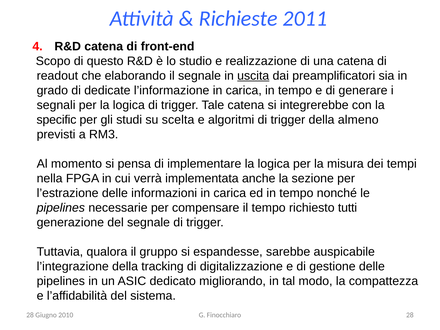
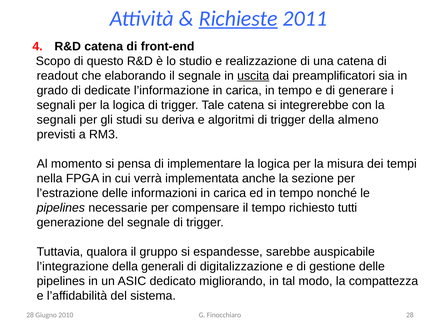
Richieste underline: none -> present (238, 18)
specific: specific -> segnali (56, 120)
scelta: scelta -> deriva (178, 120)
tracking: tracking -> generali (163, 266)
